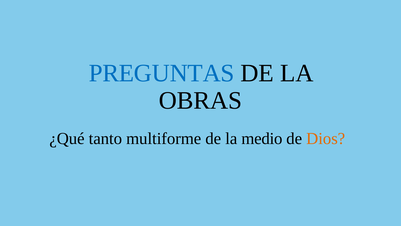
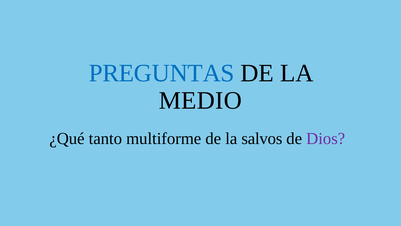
OBRAS: OBRAS -> MEDIO (200, 100)
medio: medio -> salvos (262, 138)
Dios colour: orange -> purple (326, 138)
